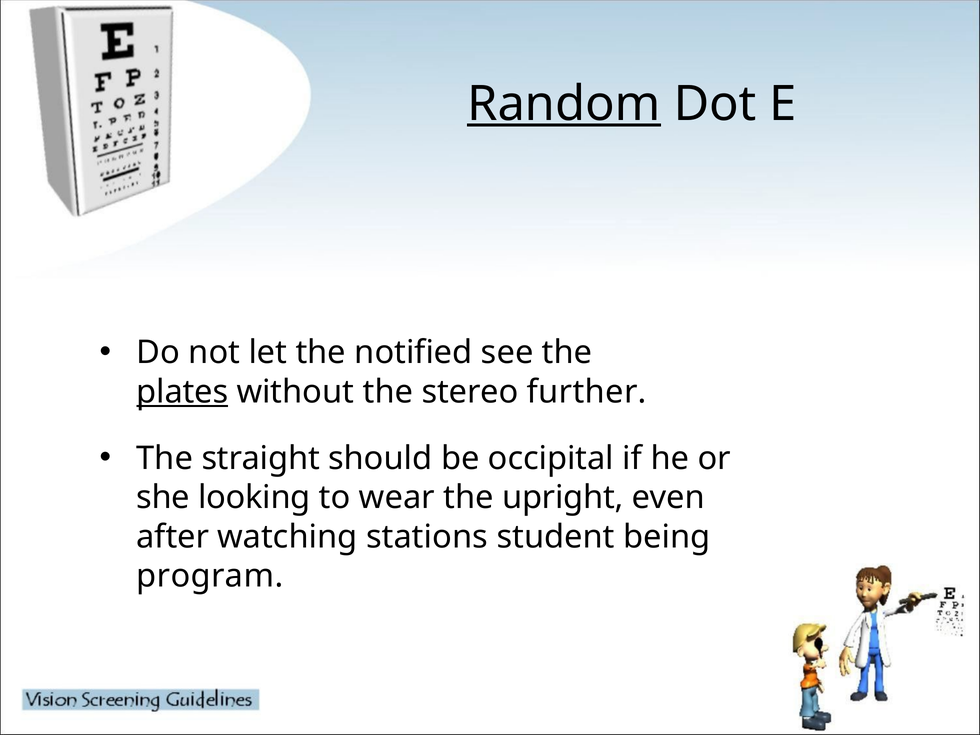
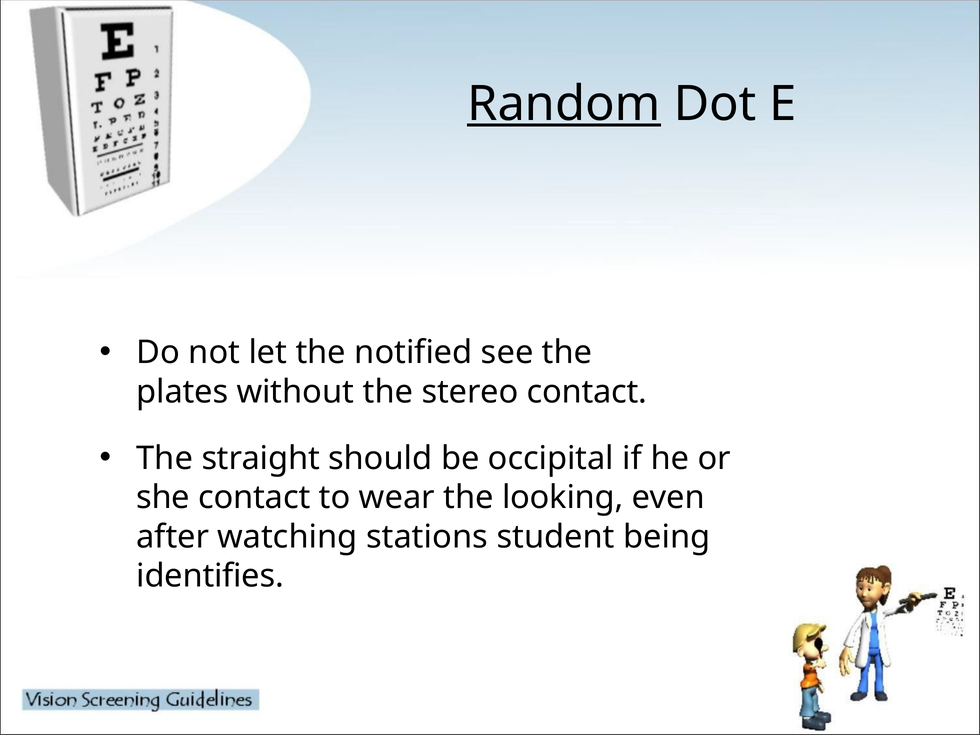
plates underline: present -> none (182, 392)
stereo further: further -> contact (587, 392)
she looking: looking -> contact (254, 498)
upright: upright -> looking (563, 498)
program: program -> identifies (210, 576)
